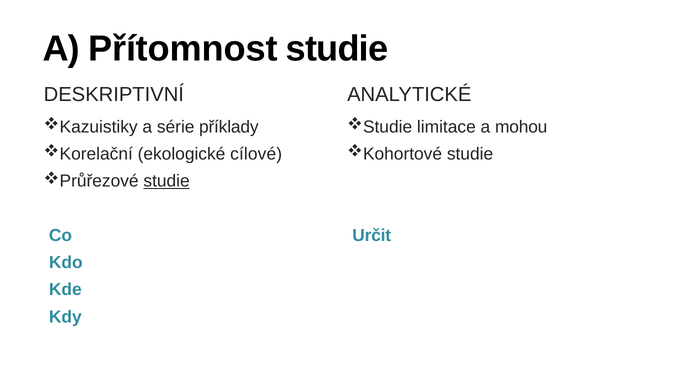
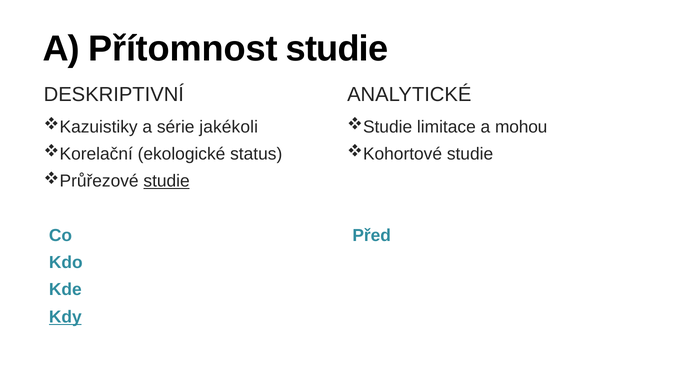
příklady: příklady -> jakékoli (229, 127)
cílové: cílové -> status (256, 154)
Určit: Určit -> Před (372, 235)
Kdy underline: none -> present (65, 316)
